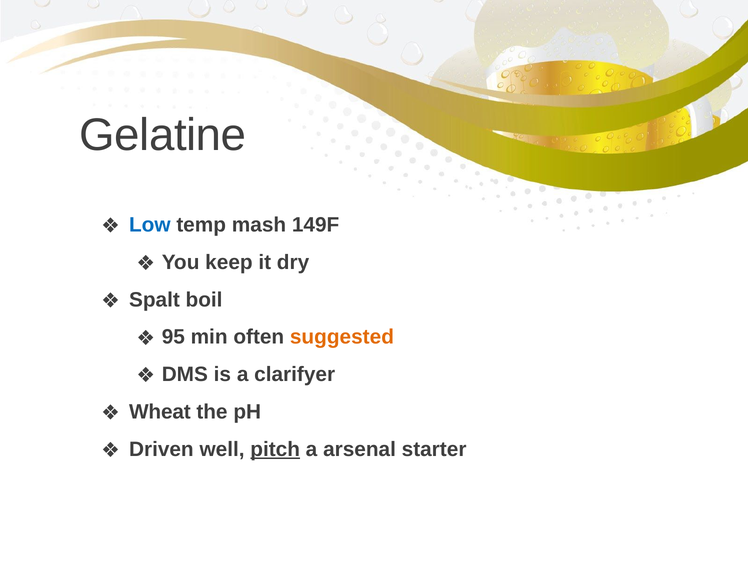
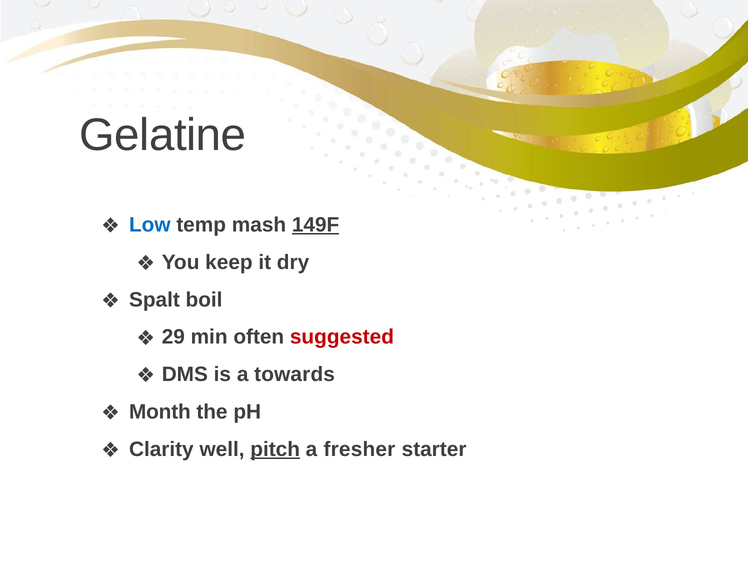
149F underline: none -> present (316, 225)
95: 95 -> 29 (173, 337)
suggested colour: orange -> red (342, 337)
clarifyer: clarifyer -> towards (295, 374)
Wheat: Wheat -> Month (160, 412)
Driven: Driven -> Clarity (161, 449)
arsenal: arsenal -> fresher (359, 449)
